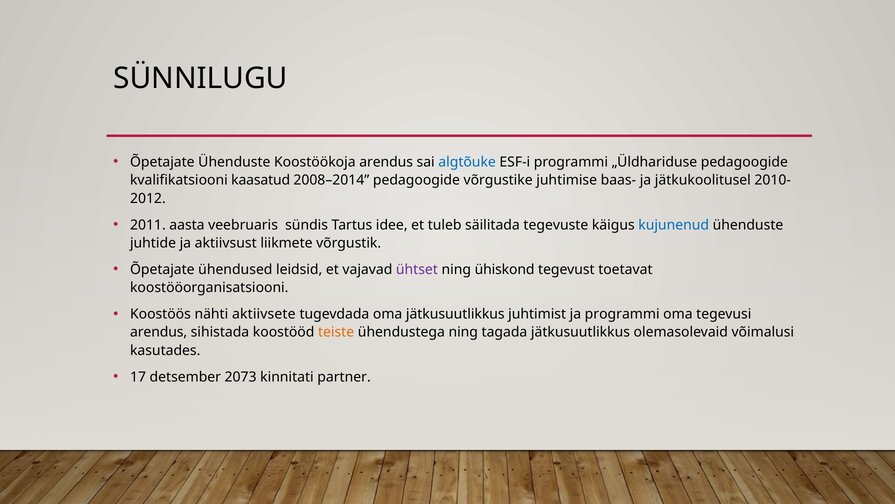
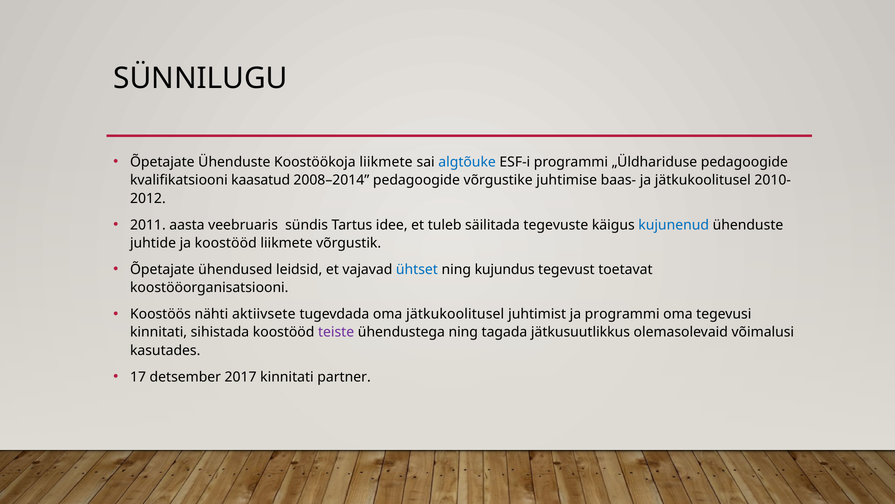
Koostöökoja arendus: arendus -> liikmete (386, 162)
ja aktiivsust: aktiivsust -> koostööd (226, 243)
ühtset colour: purple -> blue (417, 269)
ühiskond: ühiskond -> kujundus (505, 269)
oma jätkusuutlikkus: jätkusuutlikkus -> jätkukoolitusel (455, 314)
arendus: arendus -> kinnitati (159, 332)
teiste colour: orange -> purple (336, 332)
2073: 2073 -> 2017 (241, 377)
